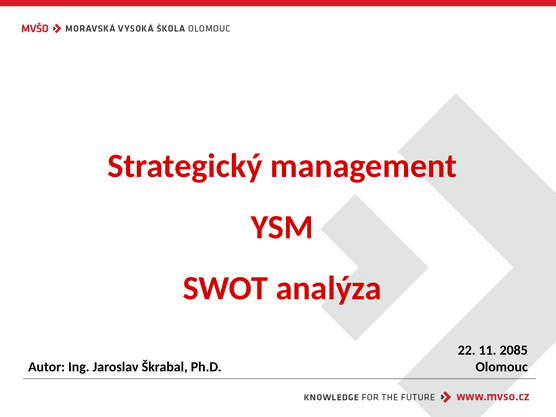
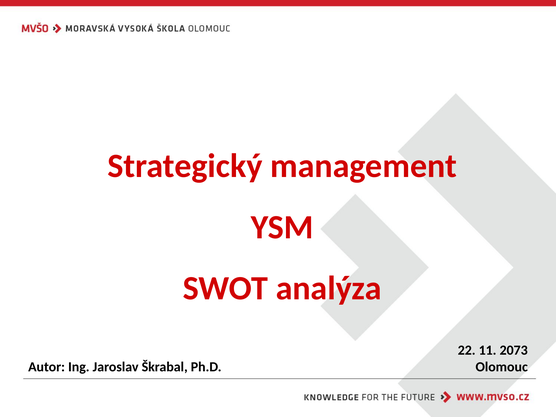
2085: 2085 -> 2073 (514, 350)
